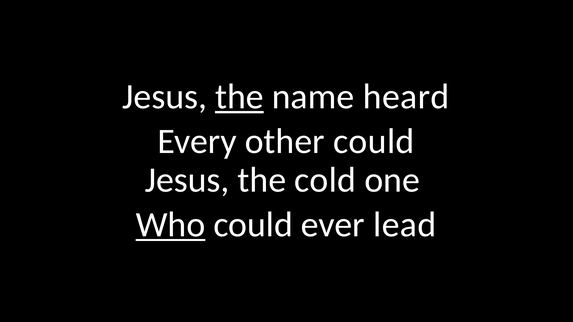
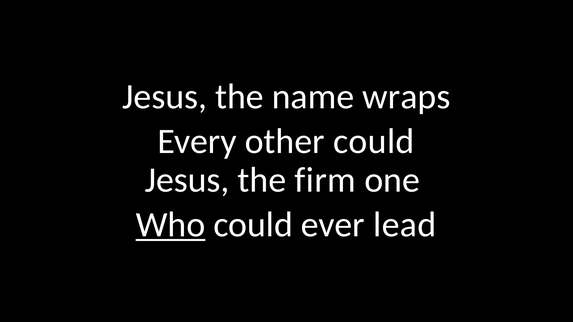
the underline: present -> none (239, 97)
heard: heard -> wraps (406, 97)
cold: cold -> firm (325, 180)
